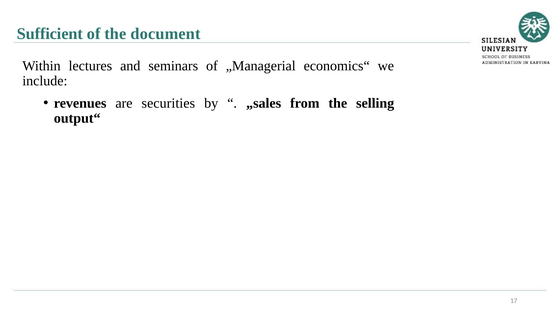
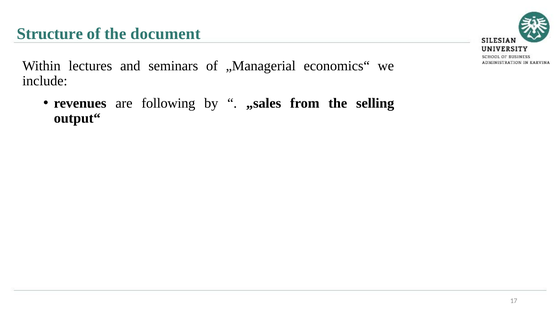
Sufficient: Sufficient -> Structure (50, 34)
securities: securities -> following (168, 103)
